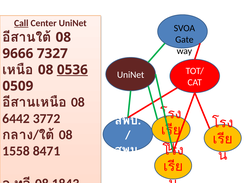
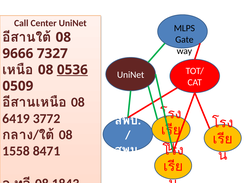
Call underline: present -> none (21, 23)
SVOA: SVOA -> MLPS (184, 28)
6442: 6442 -> 6419 (16, 119)
